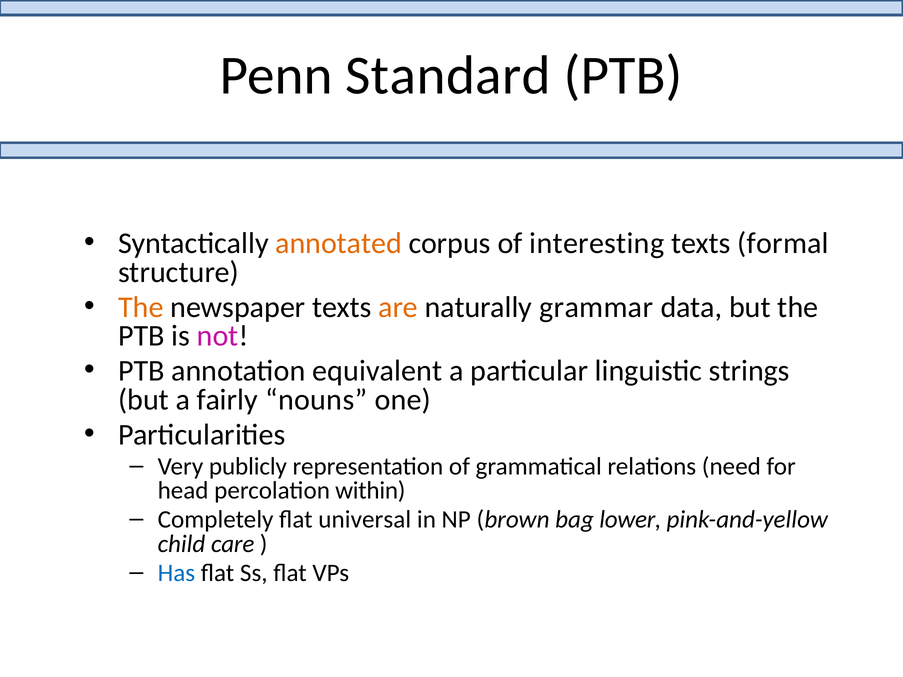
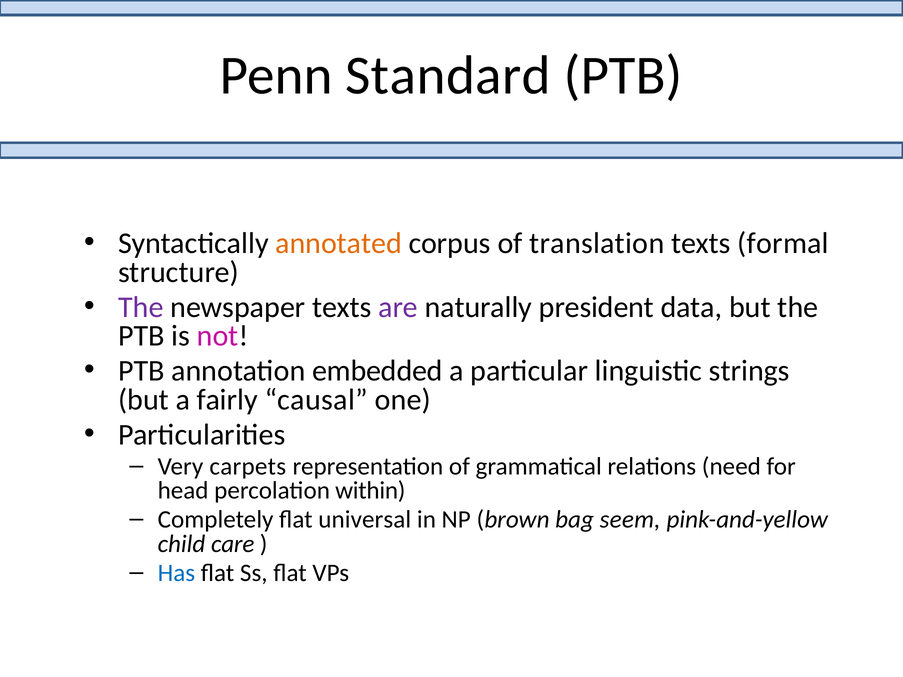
interesting: interesting -> translation (597, 243)
The colour: orange -> purple (141, 307)
are colour: orange -> purple (398, 307)
grammar: grammar -> president (596, 307)
equivalent: equivalent -> embedded (377, 371)
nouns: nouns -> causal (316, 400)
publicly: publicly -> carpets (248, 467)
lower: lower -> seem (630, 520)
